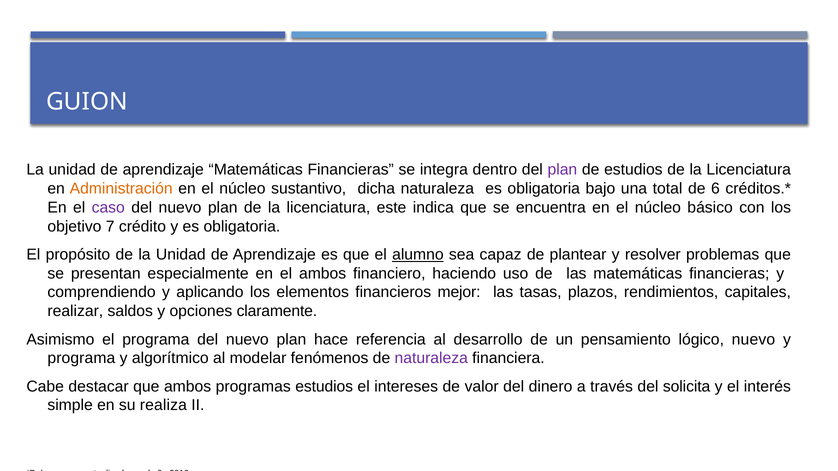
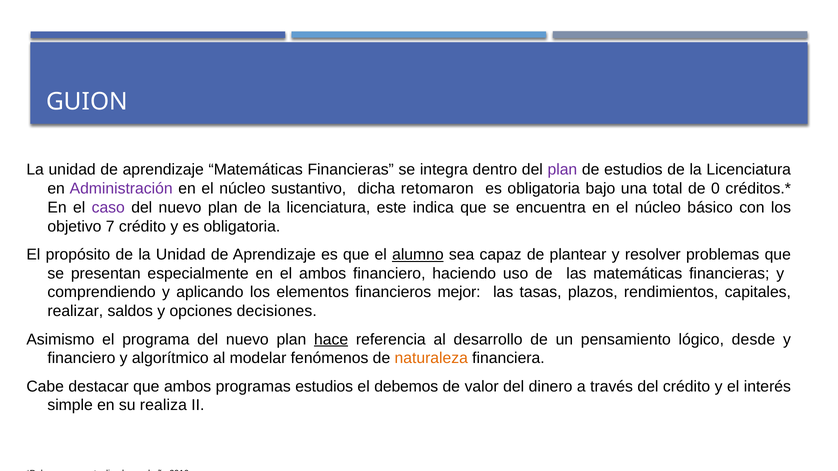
Administración colour: orange -> purple (121, 189)
dicha naturaleza: naturaleza -> retomaron (437, 189)
6: 6 -> 0 (715, 189)
claramente: claramente -> decisiones (277, 311)
hace underline: none -> present (331, 340)
lógico nuevo: nuevo -> desde (753, 340)
programa: programa -> financiero (81, 358)
naturaleza colour: purple -> orange (431, 358)
intereses: intereses -> debemos (406, 387)
del solicita: solicita -> crédito (687, 387)
